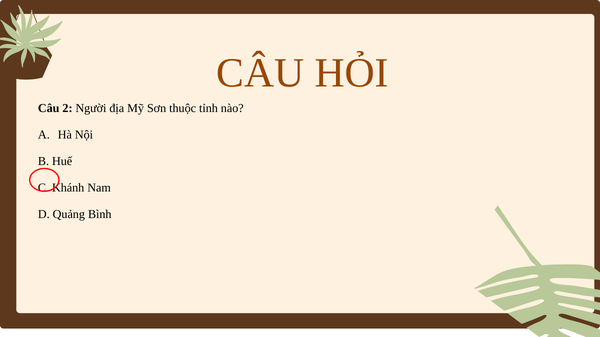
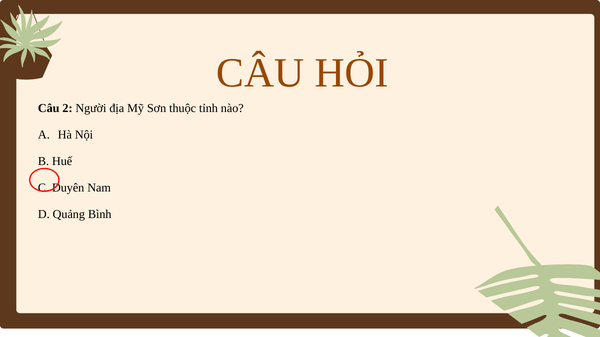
Khánh: Khánh -> Duyên (68, 188)
